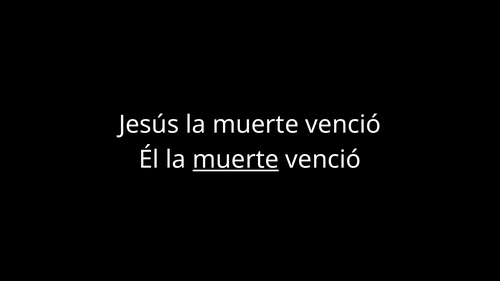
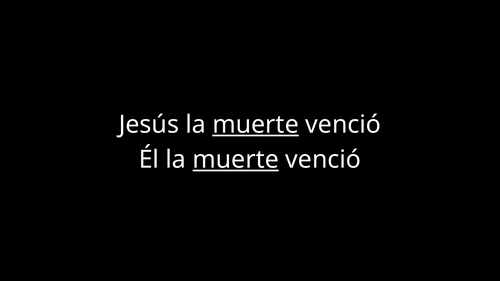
muerte underline: none -> present (256, 125)
